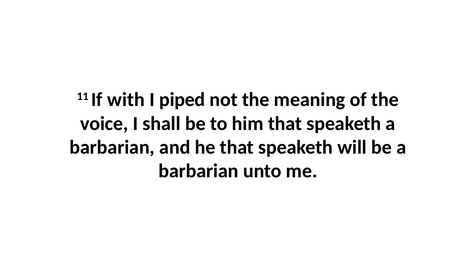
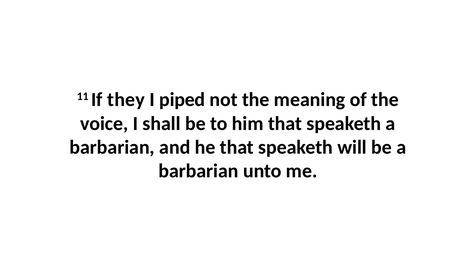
with: with -> they (126, 100)
